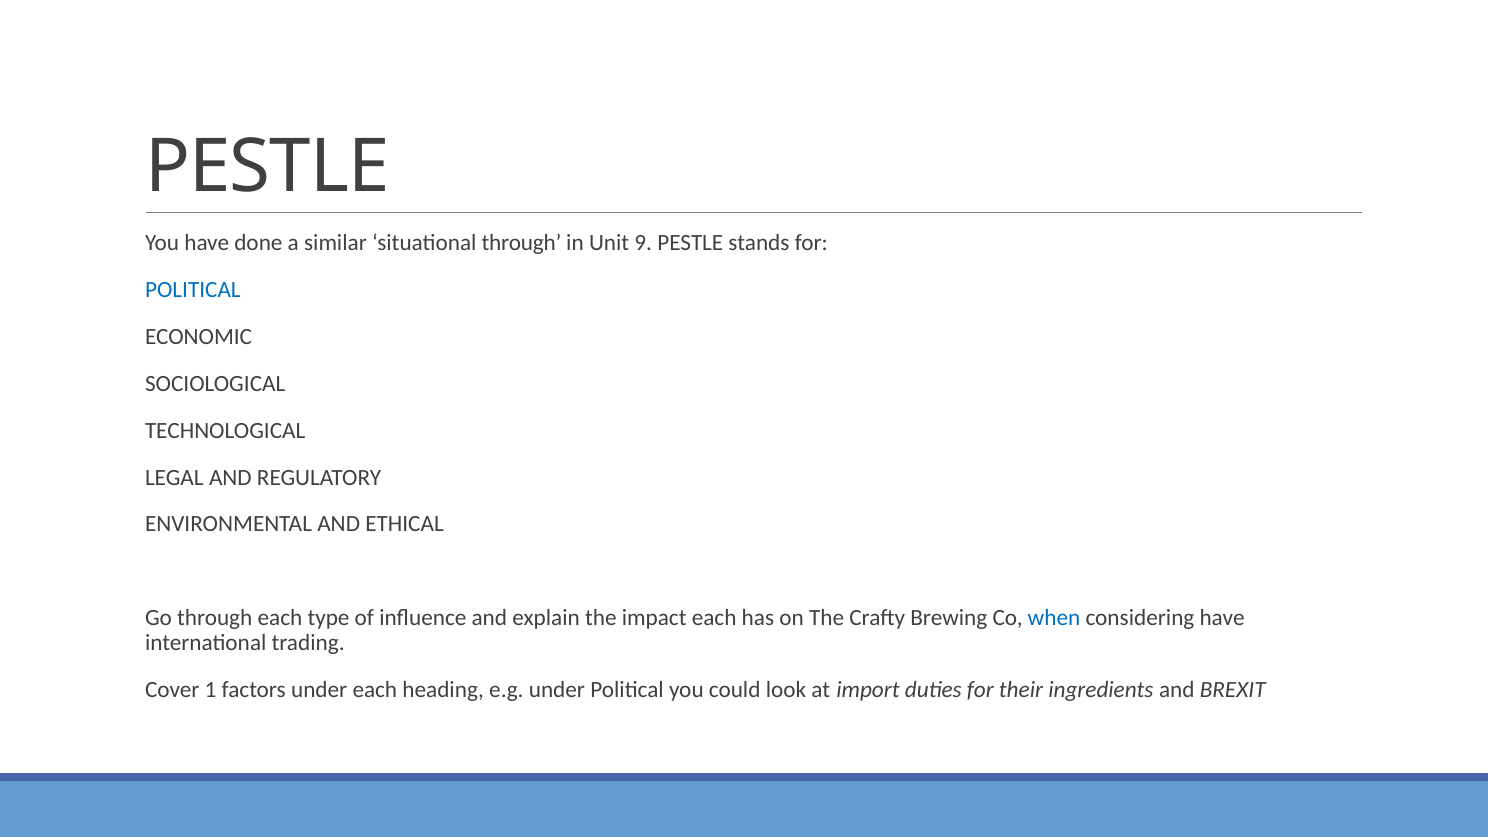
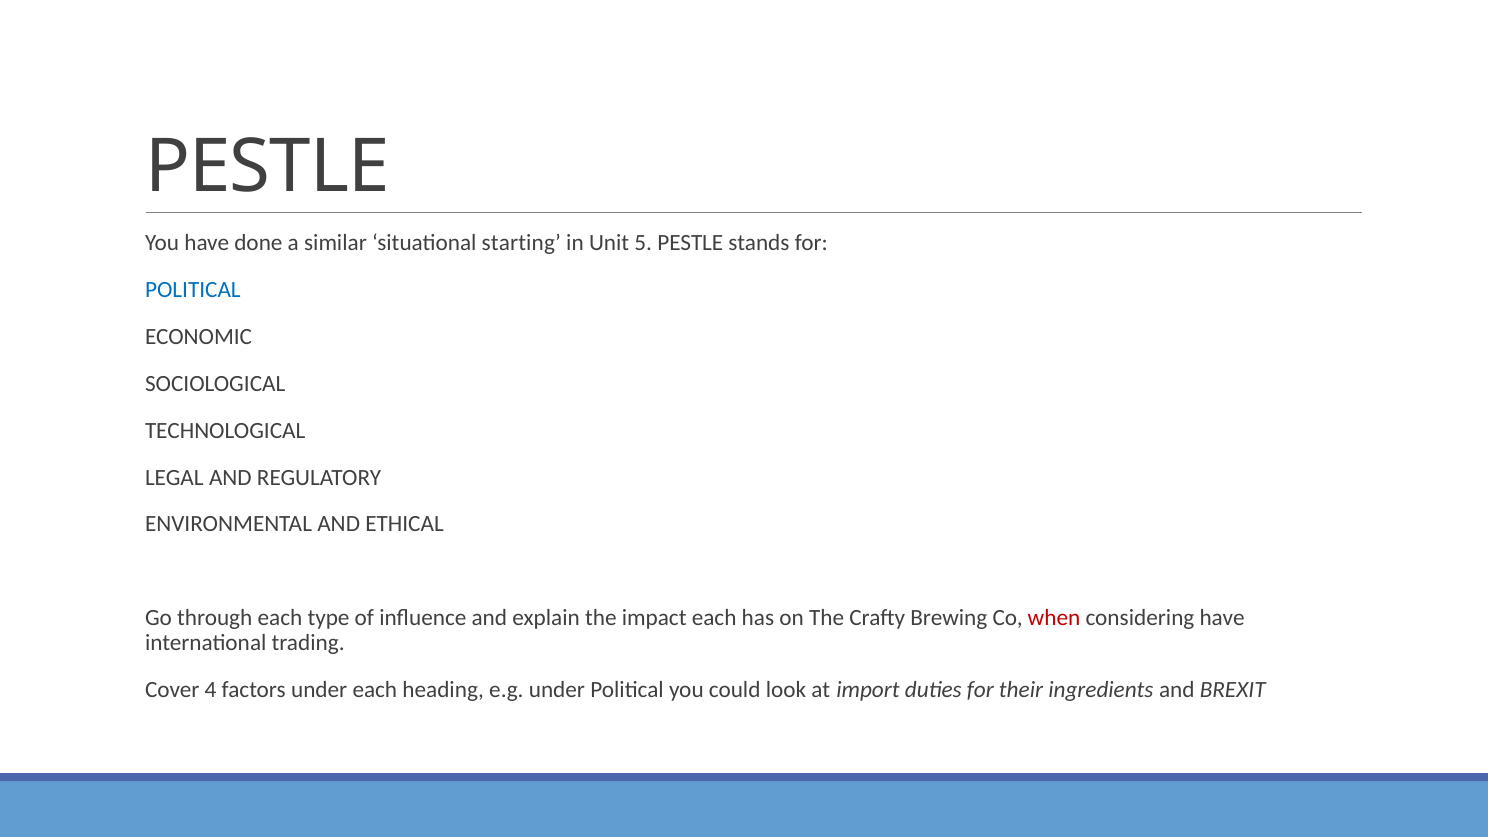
situational through: through -> starting (521, 243)
9: 9 -> 5 (643, 243)
when colour: blue -> red (1054, 618)
1: 1 -> 4 (211, 690)
